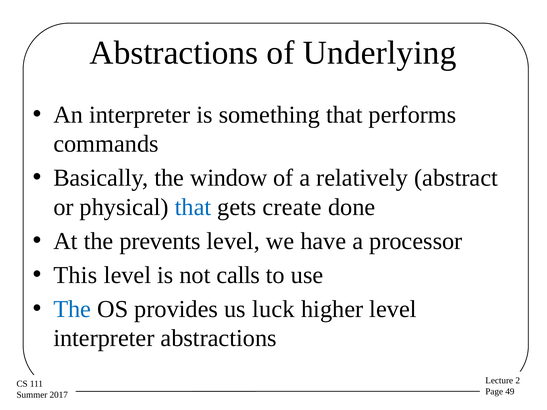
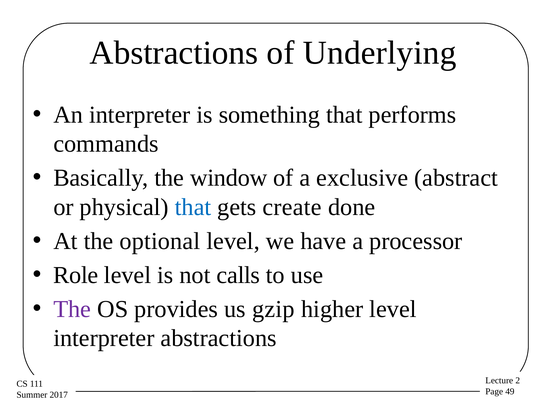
relatively: relatively -> exclusive (362, 178)
prevents: prevents -> optional (160, 241)
This: This -> Role (76, 275)
The colour: blue -> purple (72, 309)
luck: luck -> gzip (273, 309)
